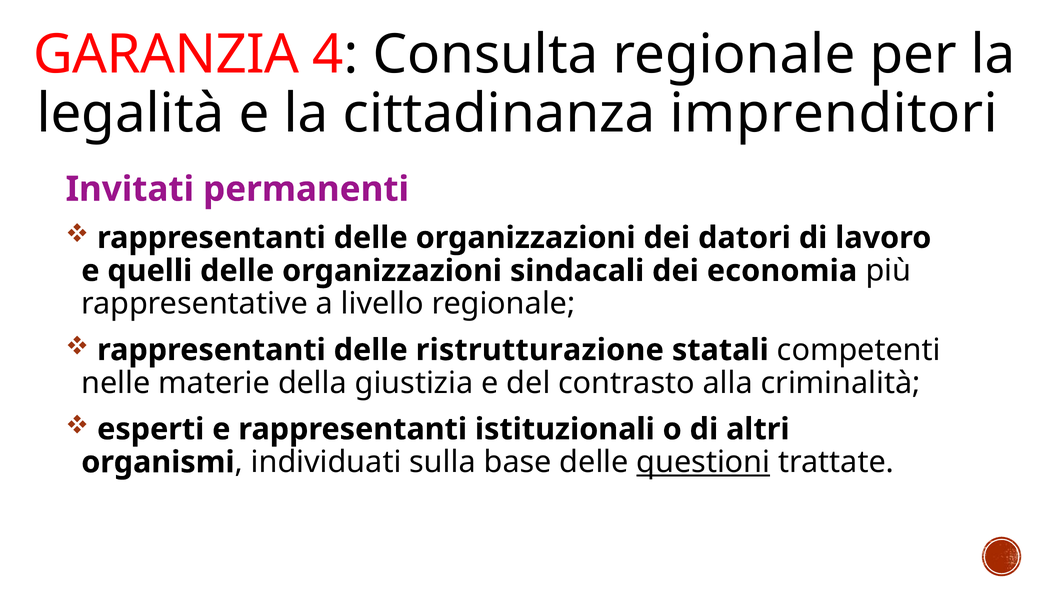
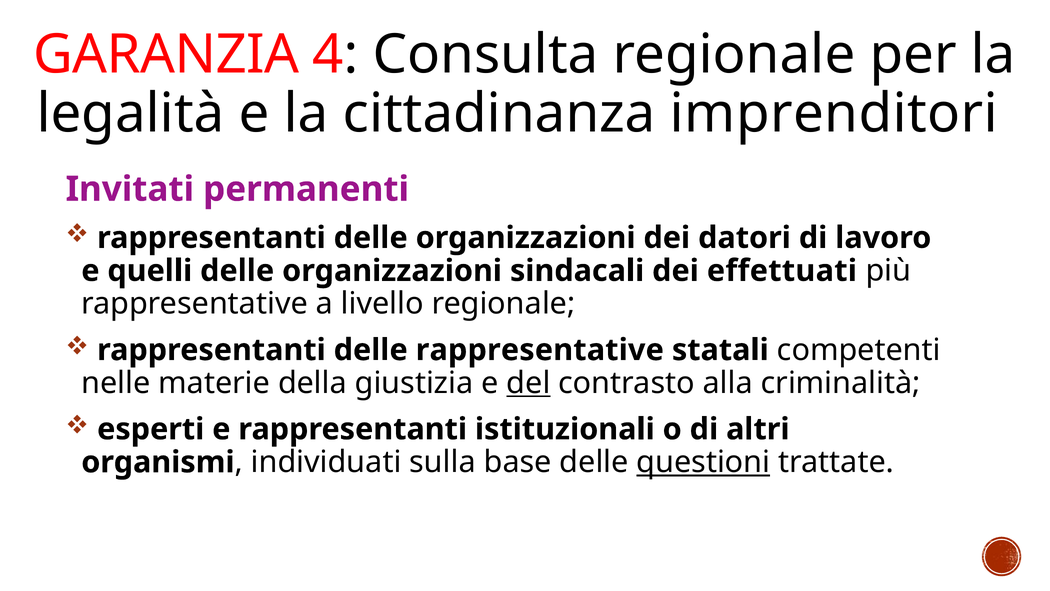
economia: economia -> effettuati (782, 271)
delle ristrutturazione: ristrutturazione -> rappresentative (540, 350)
del underline: none -> present (528, 383)
